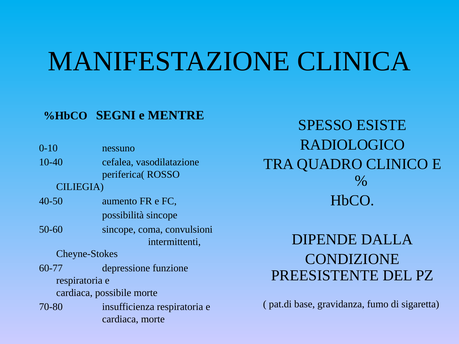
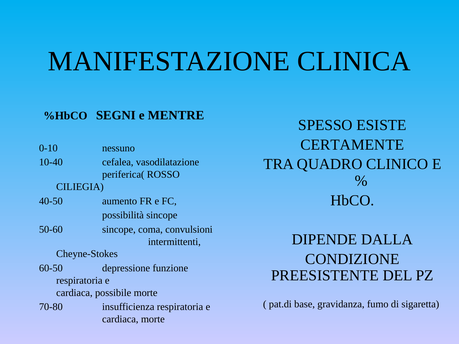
RADIOLOGICO: RADIOLOGICO -> CERTAMENTE (352, 145)
60-77: 60-77 -> 60-50 (51, 268)
